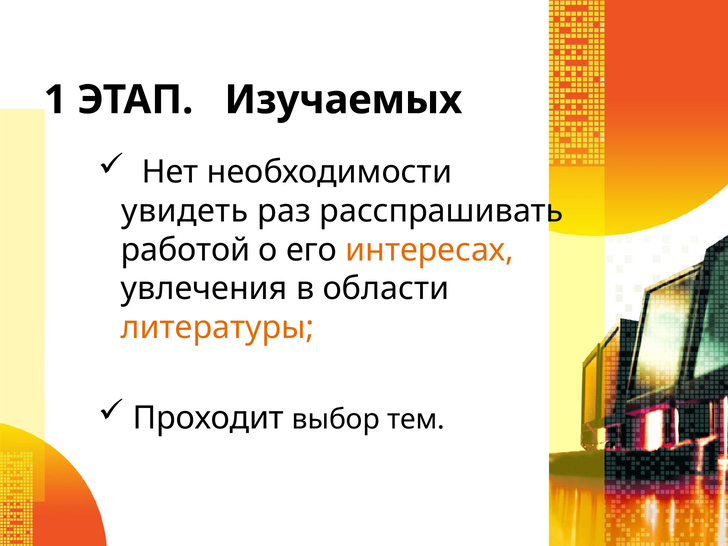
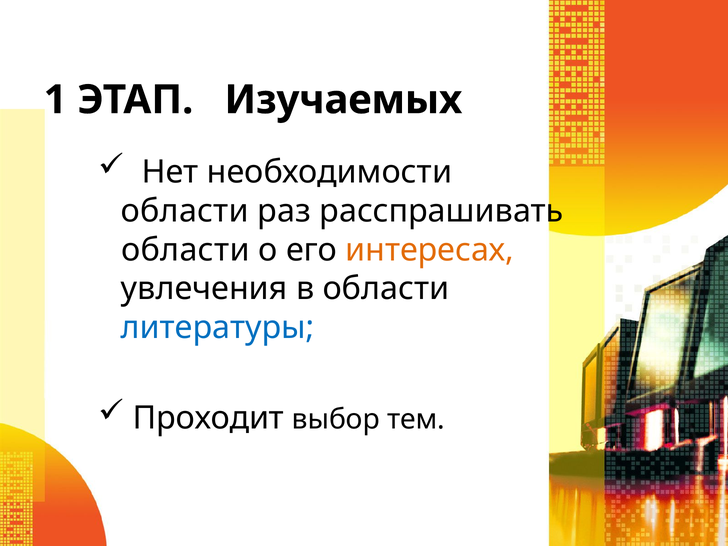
увидеть: увидеть -> области (185, 211)
работой: работой -> области (185, 250)
литературы colour: orange -> blue (218, 328)
